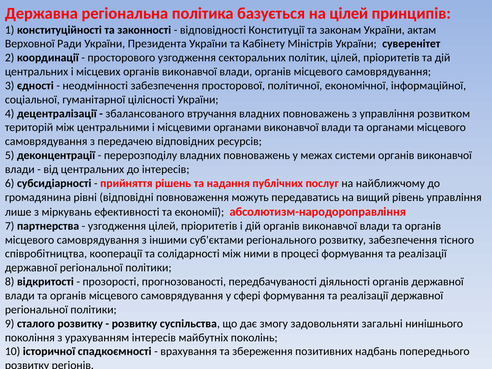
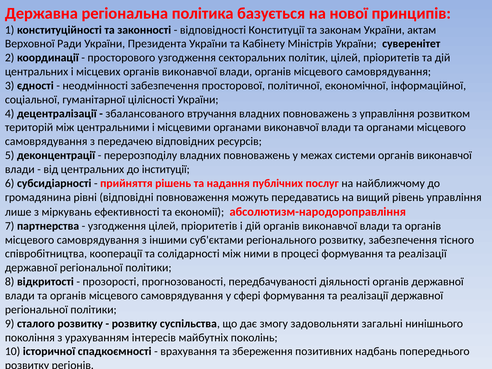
на цілей: цілей -> нової (349, 13)
до інтересів: інтересів -> інституції (166, 169)
